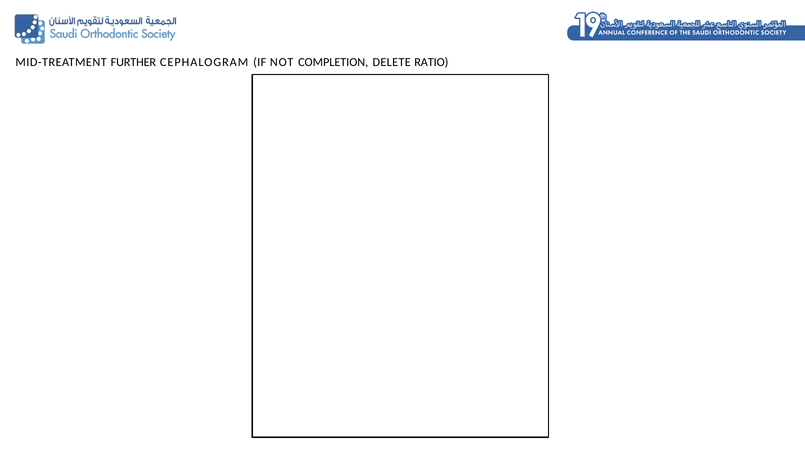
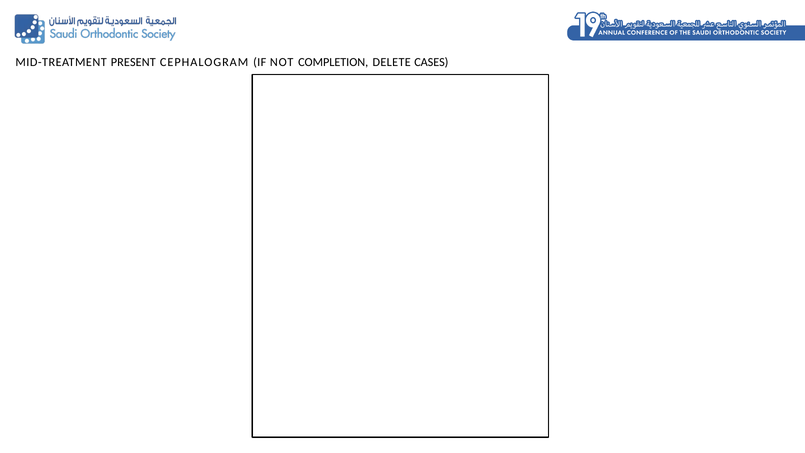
FURTHER: FURTHER -> PRESENT (133, 62)
RATIO: RATIO -> CASES (431, 62)
